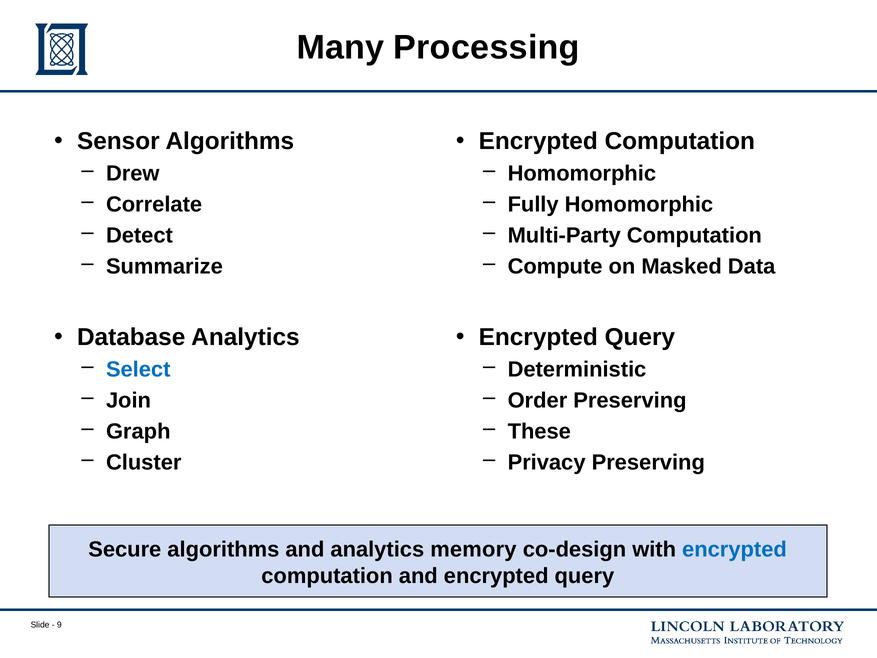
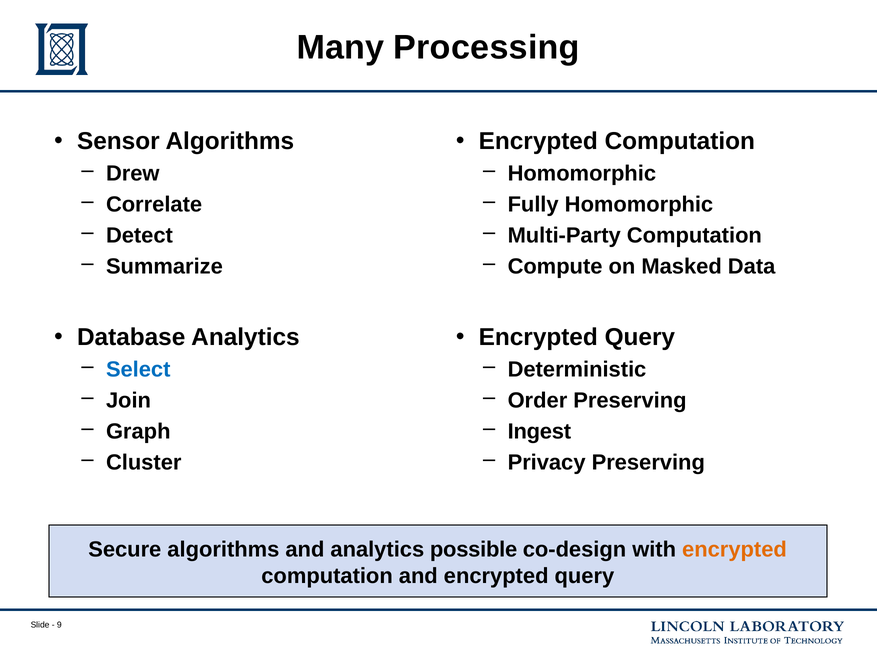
These: These -> Ingest (539, 431)
memory: memory -> possible (474, 549)
encrypted colour: blue -> orange (734, 549)
